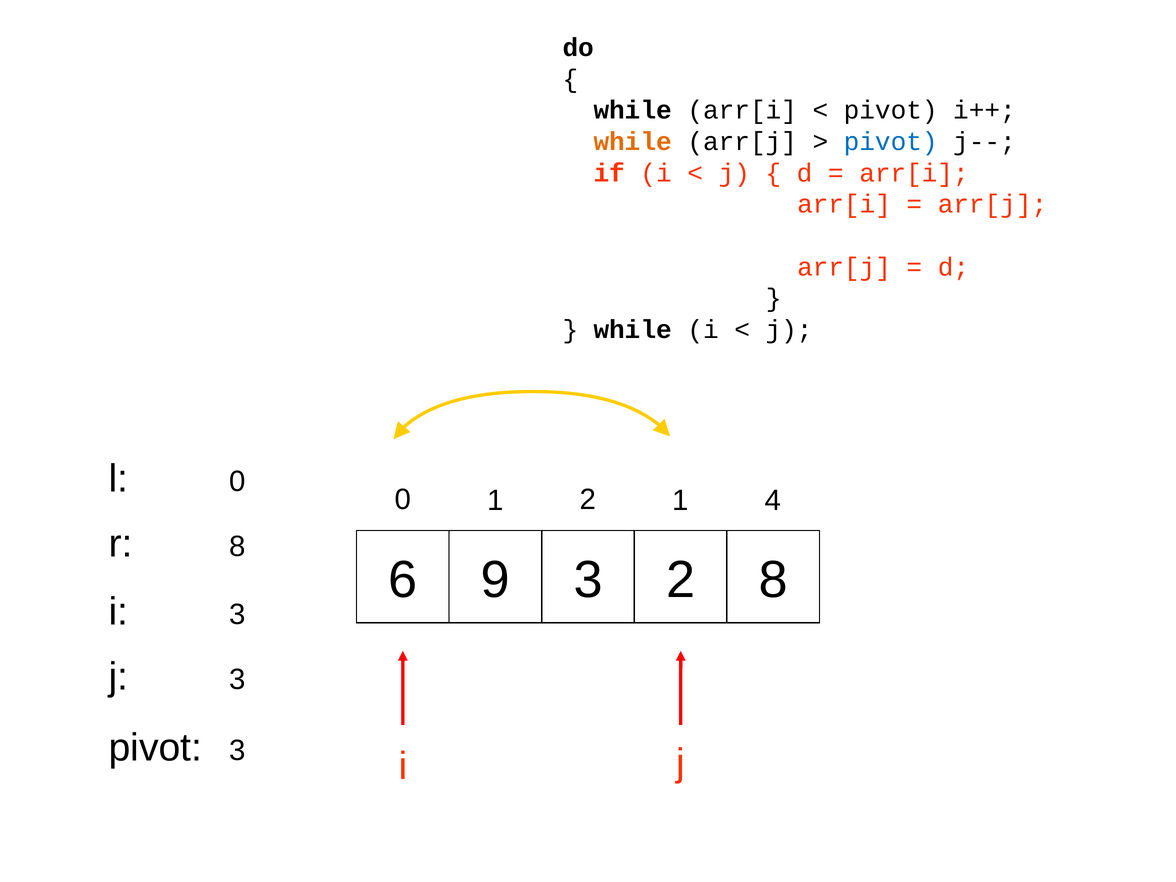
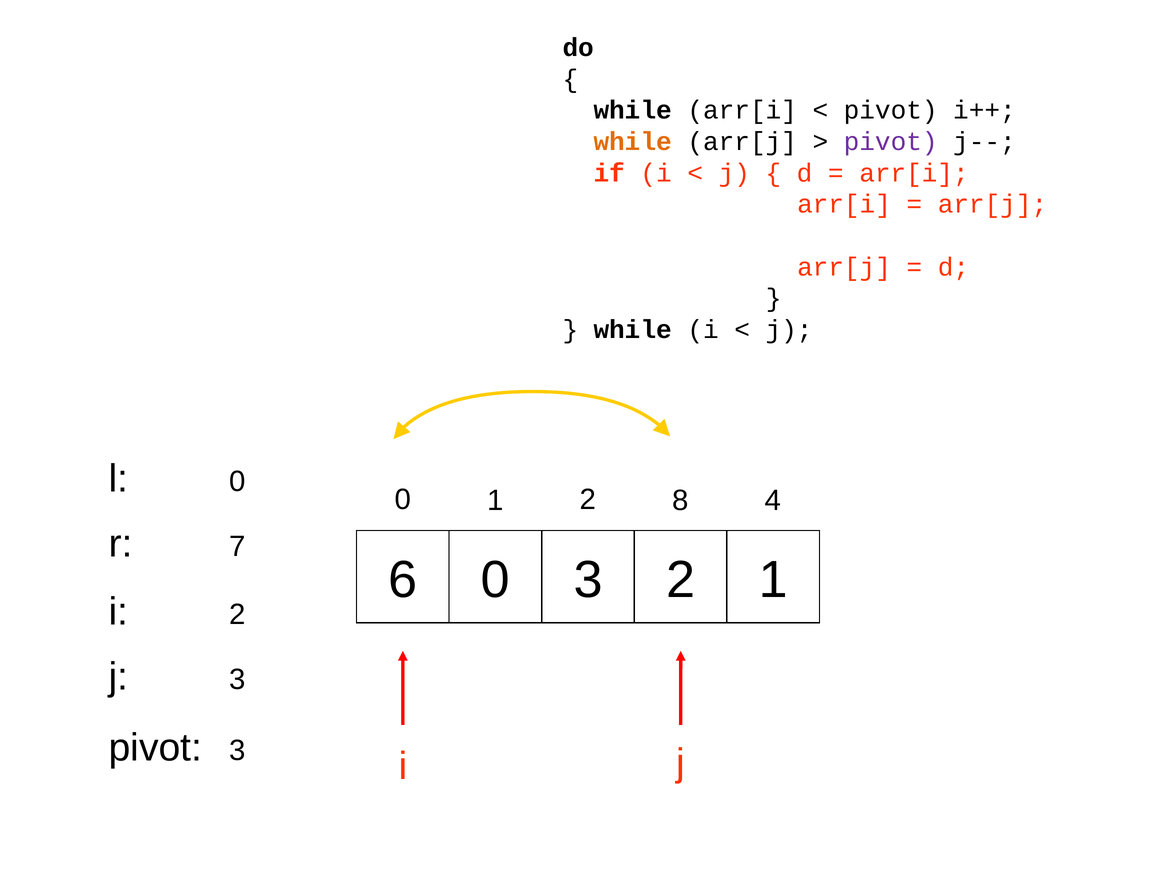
pivot colour: blue -> purple (891, 142)
2 1: 1 -> 8 (681, 500)
r 8: 8 -> 7 (237, 547)
6 9: 9 -> 0 (495, 580)
2 8: 8 -> 1 (773, 580)
i 3: 3 -> 2 (237, 615)
